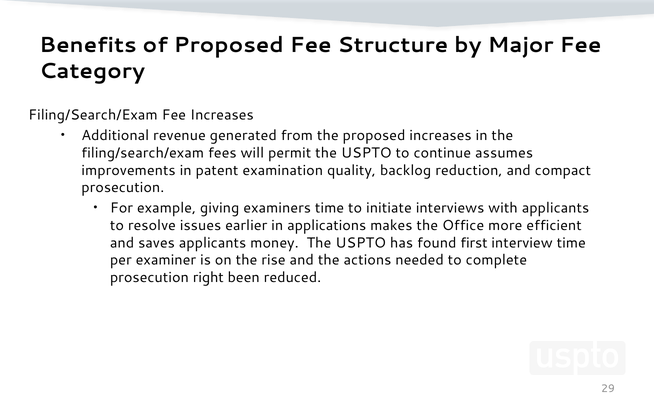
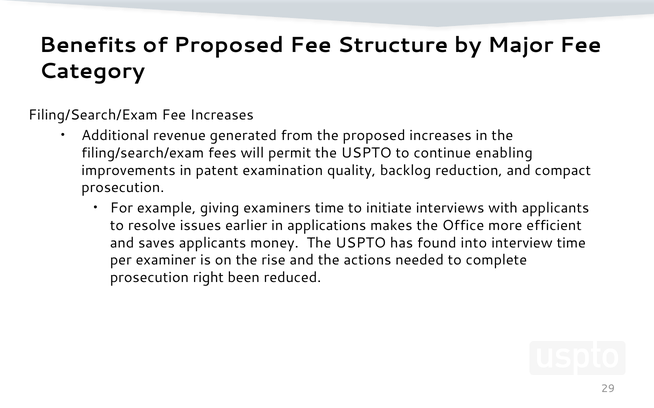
assumes: assumes -> enabling (504, 153)
first: first -> into (474, 243)
